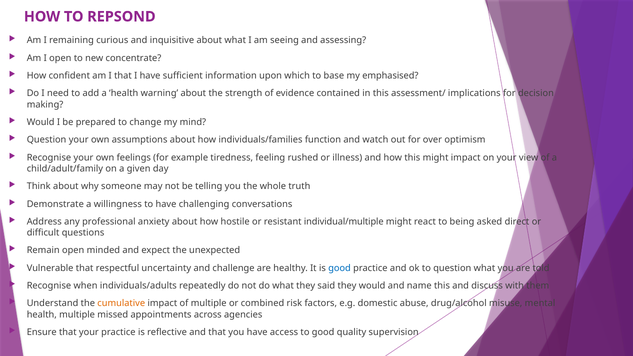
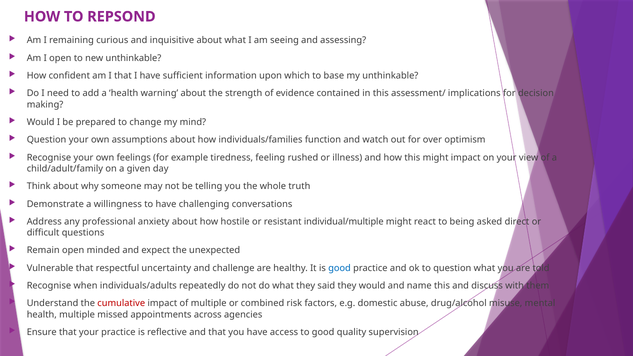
new concentrate: concentrate -> unthinkable (133, 58)
my emphasised: emphasised -> unthinkable (390, 76)
cumulative colour: orange -> red (121, 303)
